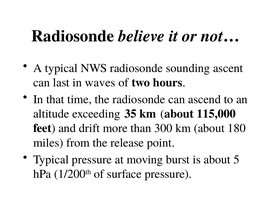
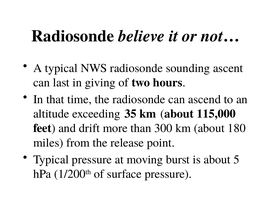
waves: waves -> giving (100, 83)
